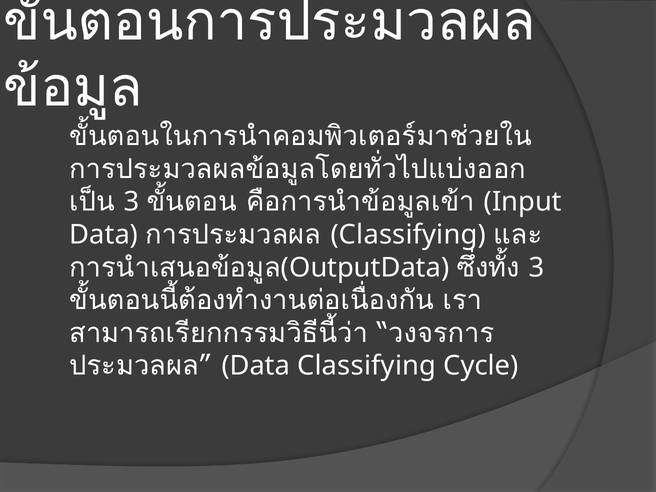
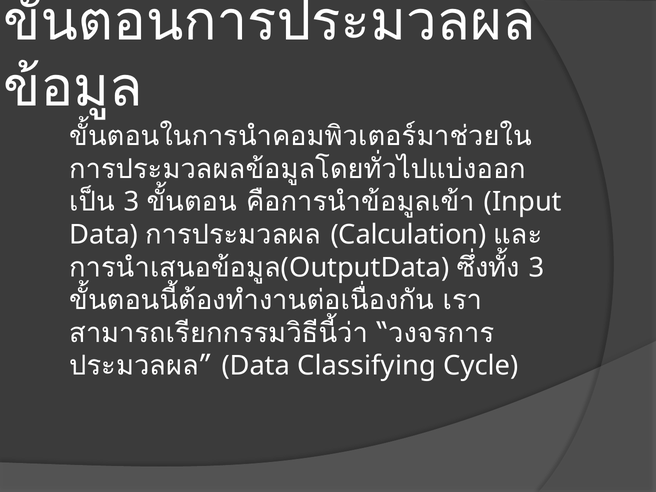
Classifying: Classifying -> Calculation (408, 235)
